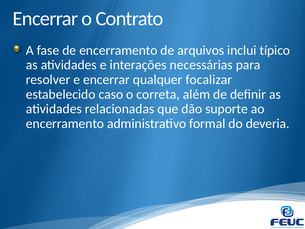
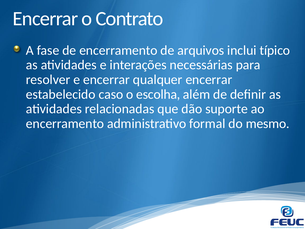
qualquer focalizar: focalizar -> encerrar (209, 80)
correta: correta -> escolha (158, 94)
deveria: deveria -> mesmo (268, 124)
